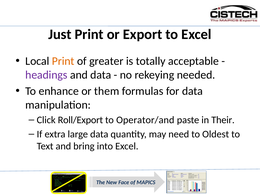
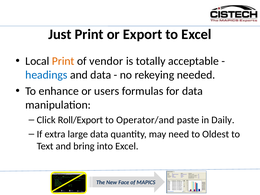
greater: greater -> vendor (106, 61)
headings colour: purple -> blue (46, 75)
them: them -> users (107, 91)
Their: Their -> Daily (223, 120)
